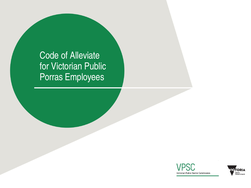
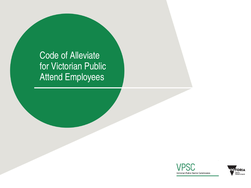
Porras: Porras -> Attend (51, 77)
